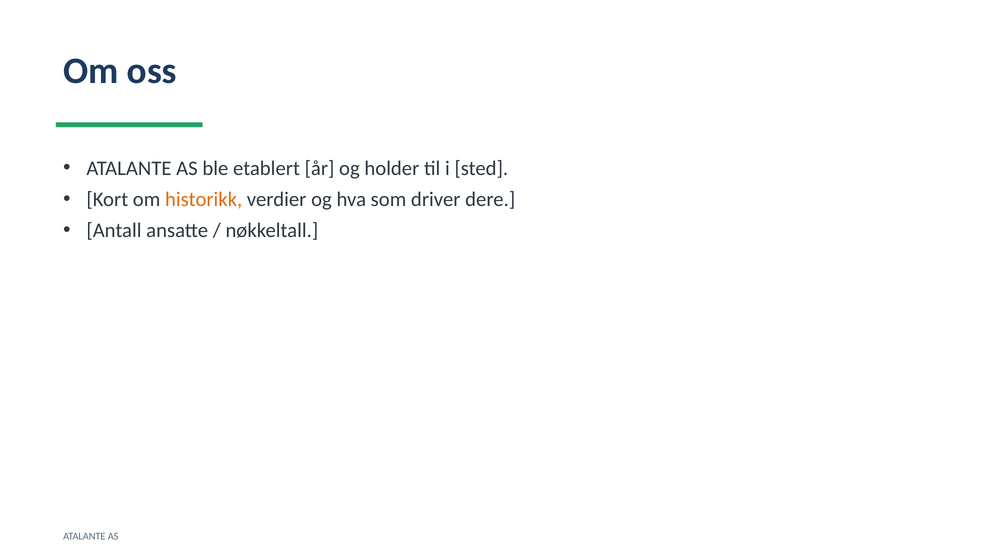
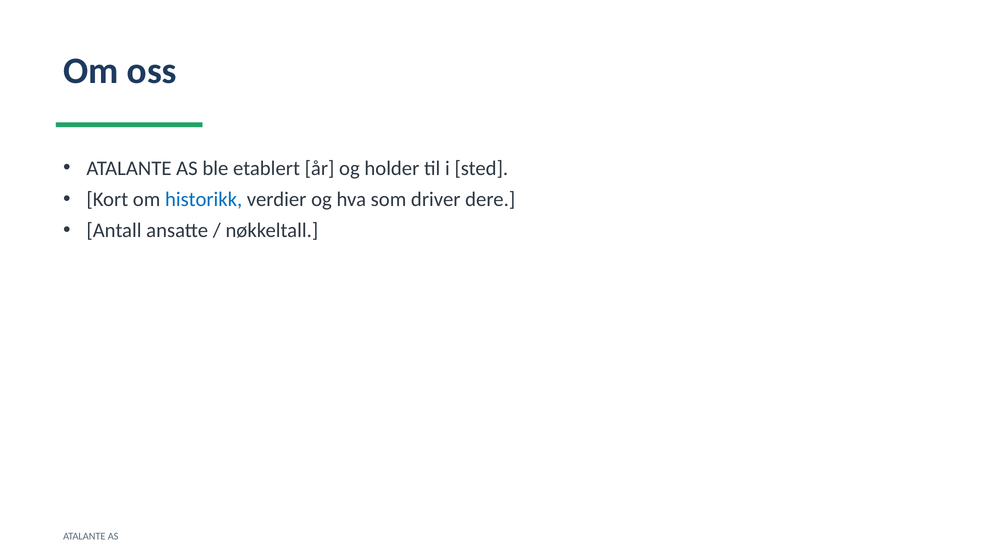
historikk colour: orange -> blue (204, 199)
